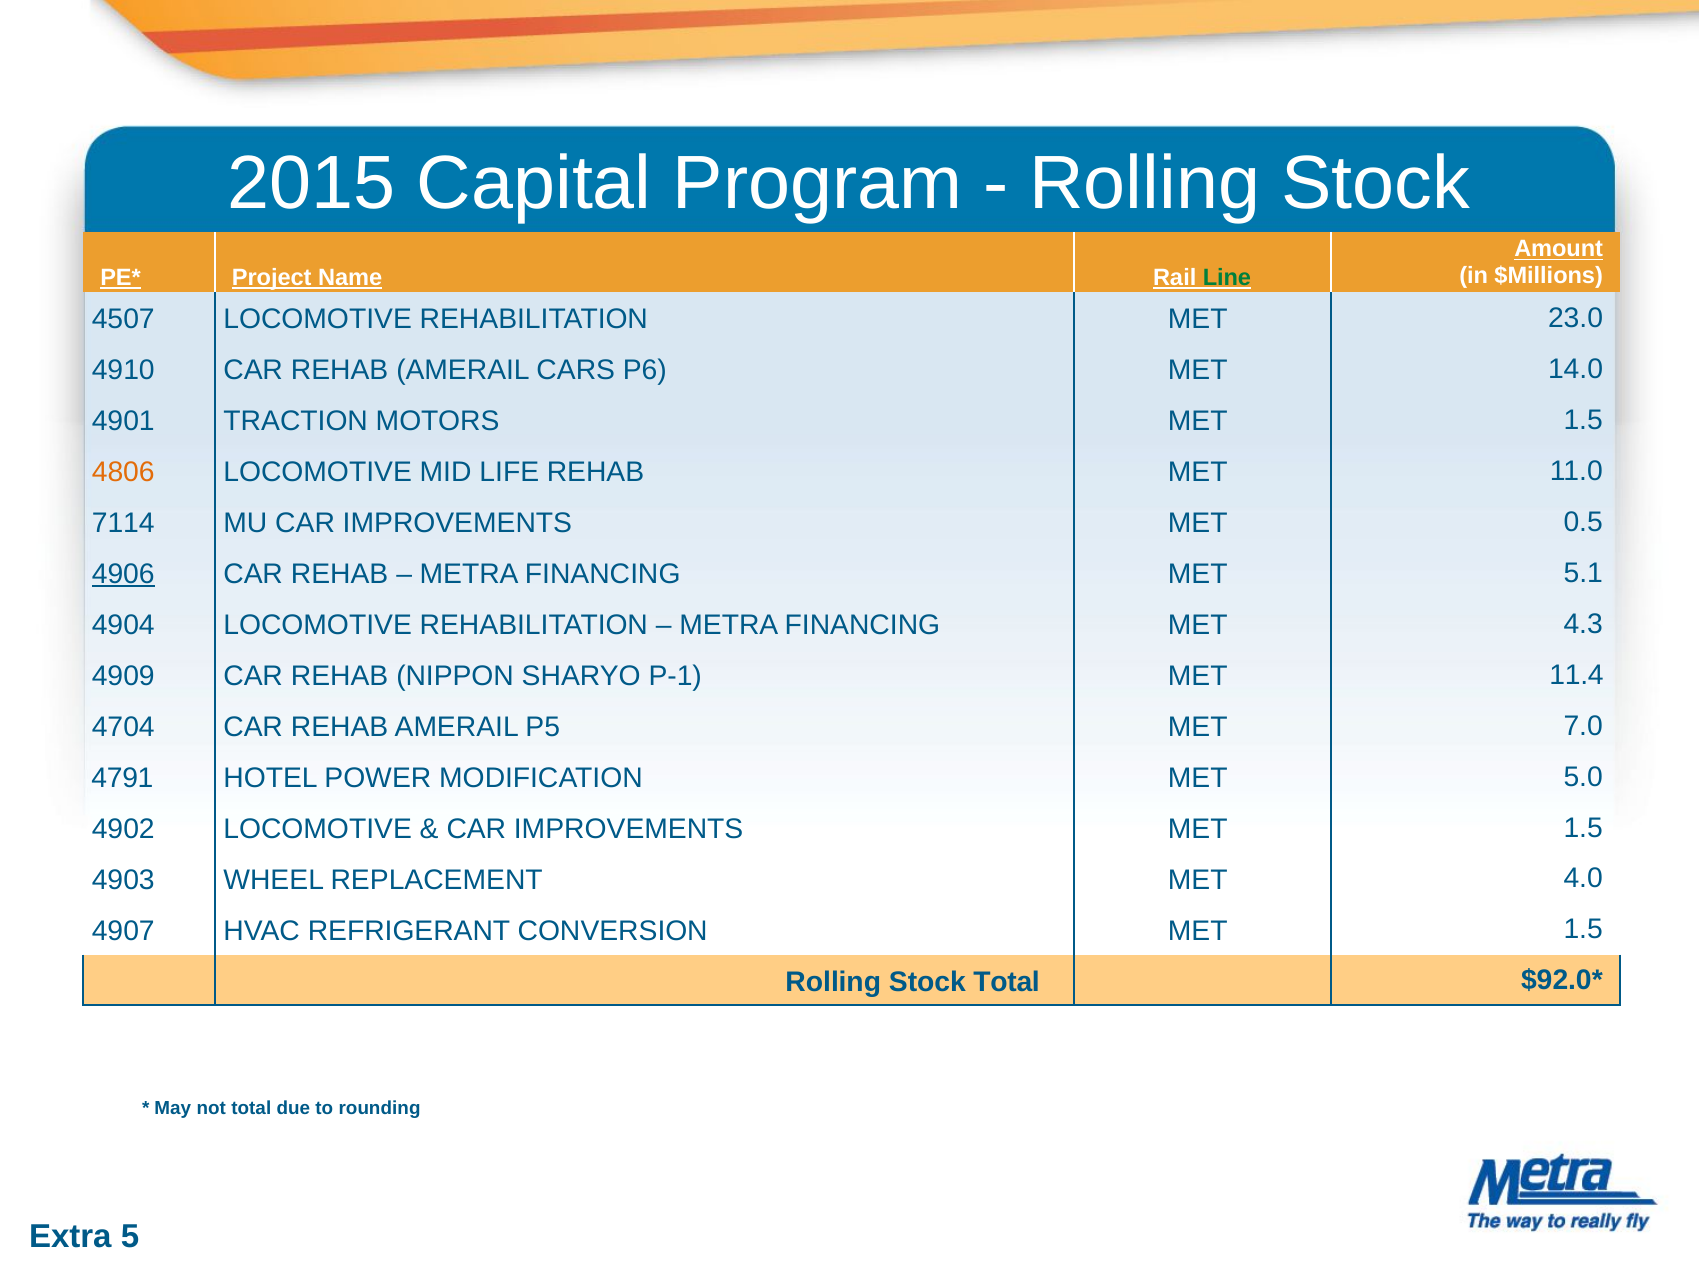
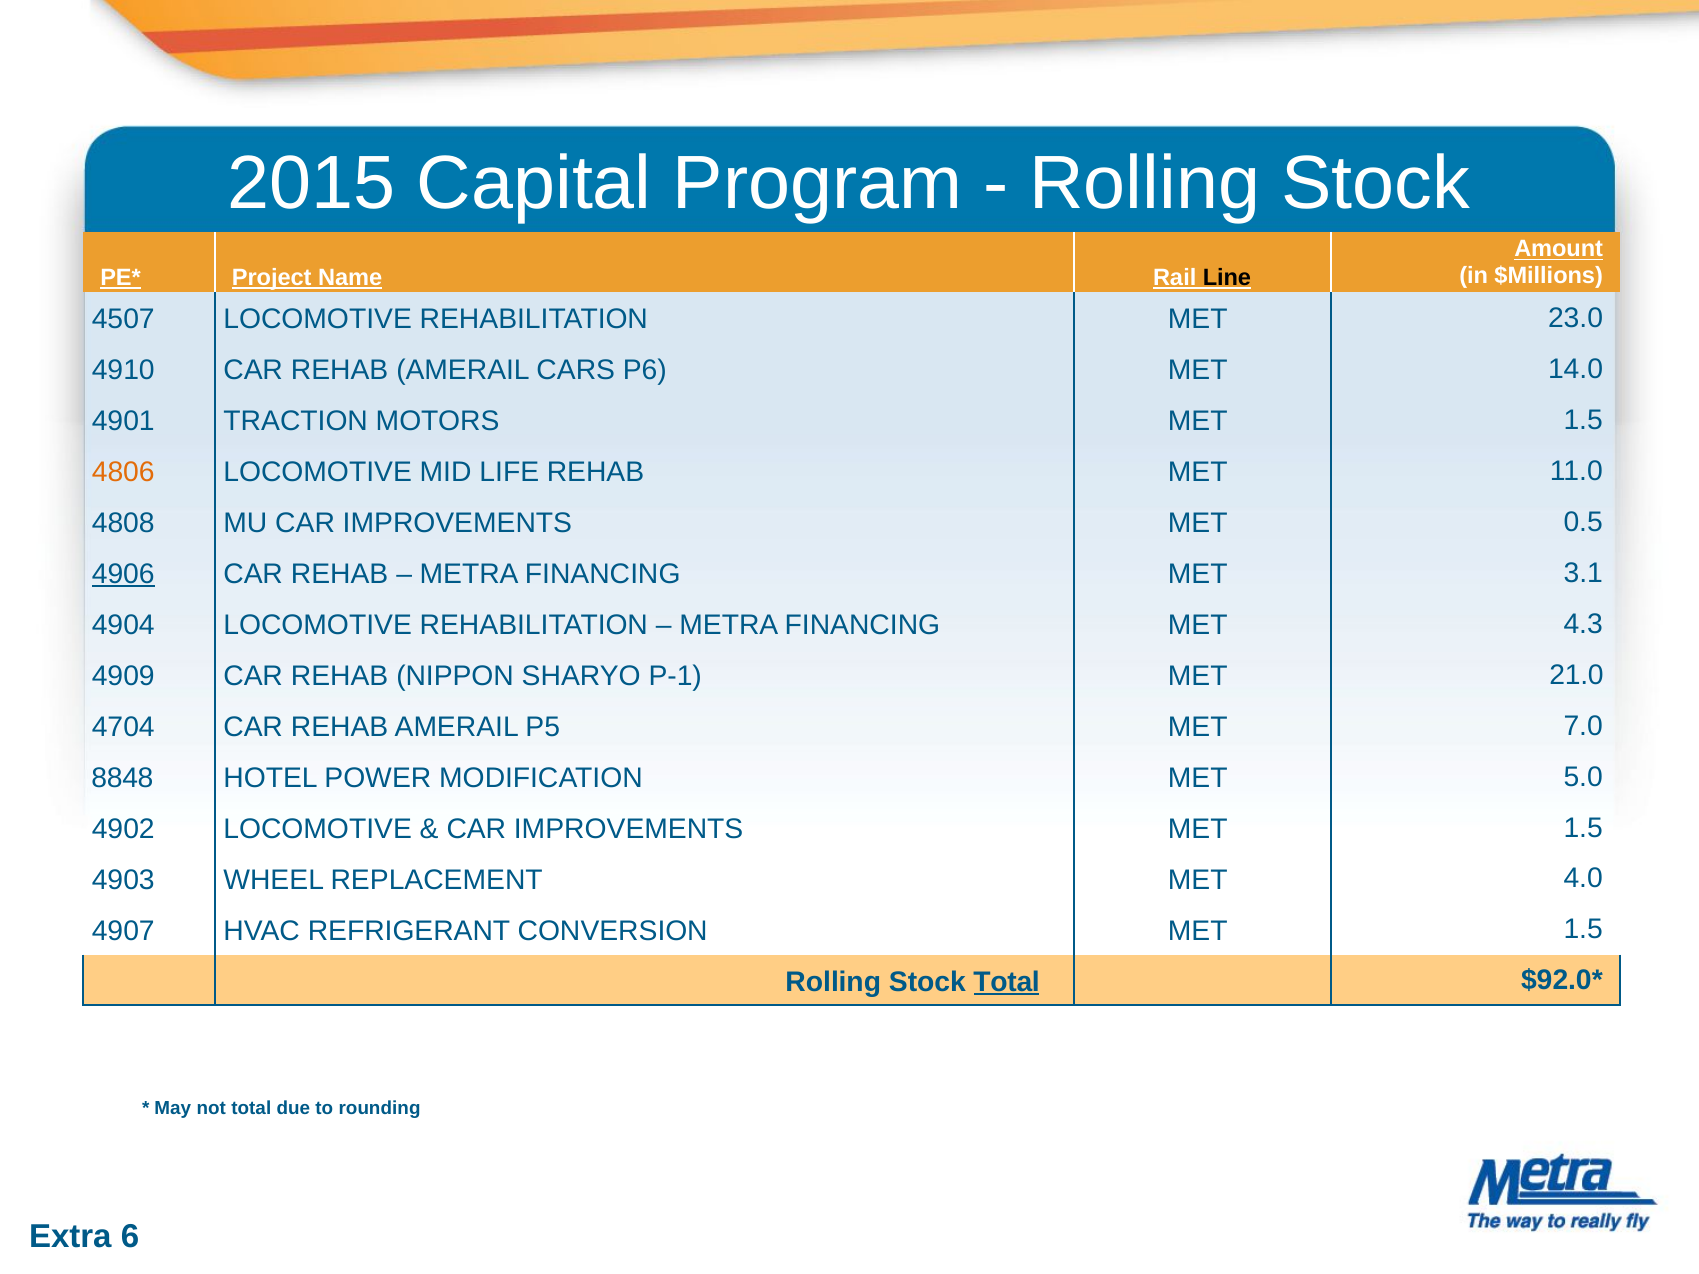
Line colour: green -> black (1227, 278)
7114: 7114 -> 4808 (123, 523)
5.1: 5.1 -> 3.1 (1583, 573)
11.4: 11.4 -> 21.0 (1576, 675)
4791: 4791 -> 8848 (122, 778)
Total underline: none -> present (1007, 982)
5: 5 -> 6 (130, 1237)
